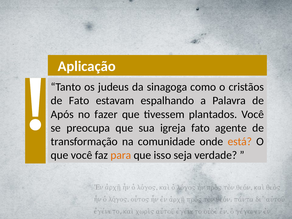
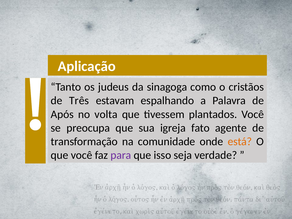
de Fato: Fato -> Três (79, 101)
fazer: fazer -> volta (106, 114)
para colour: orange -> purple (121, 155)
